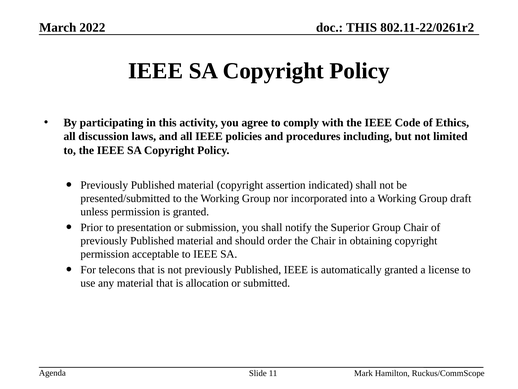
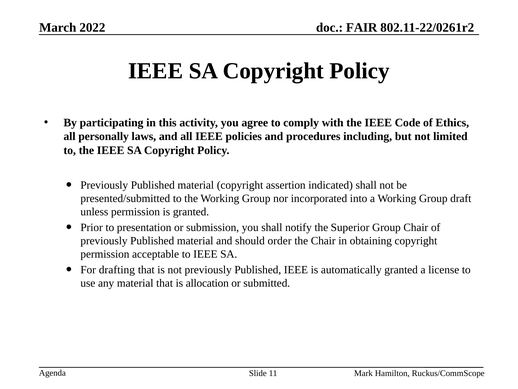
THIS: THIS -> FAIR (362, 28)
discussion: discussion -> personally (104, 136)
telecons: telecons -> drafting (117, 269)
